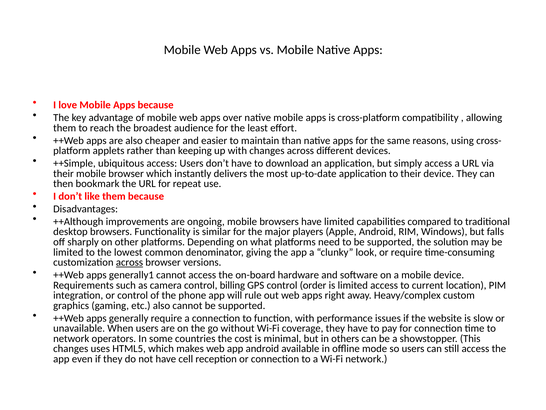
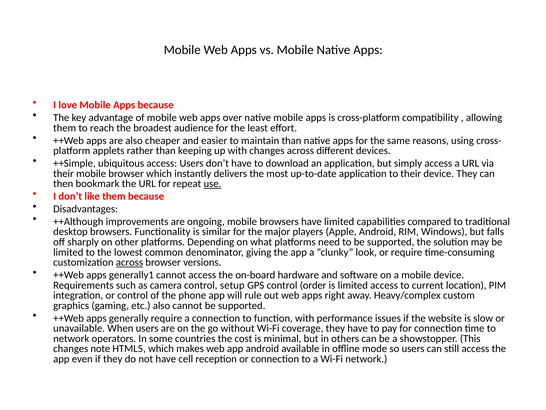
use underline: none -> present (212, 184)
billing: billing -> setup (232, 285)
uses: uses -> note (100, 348)
